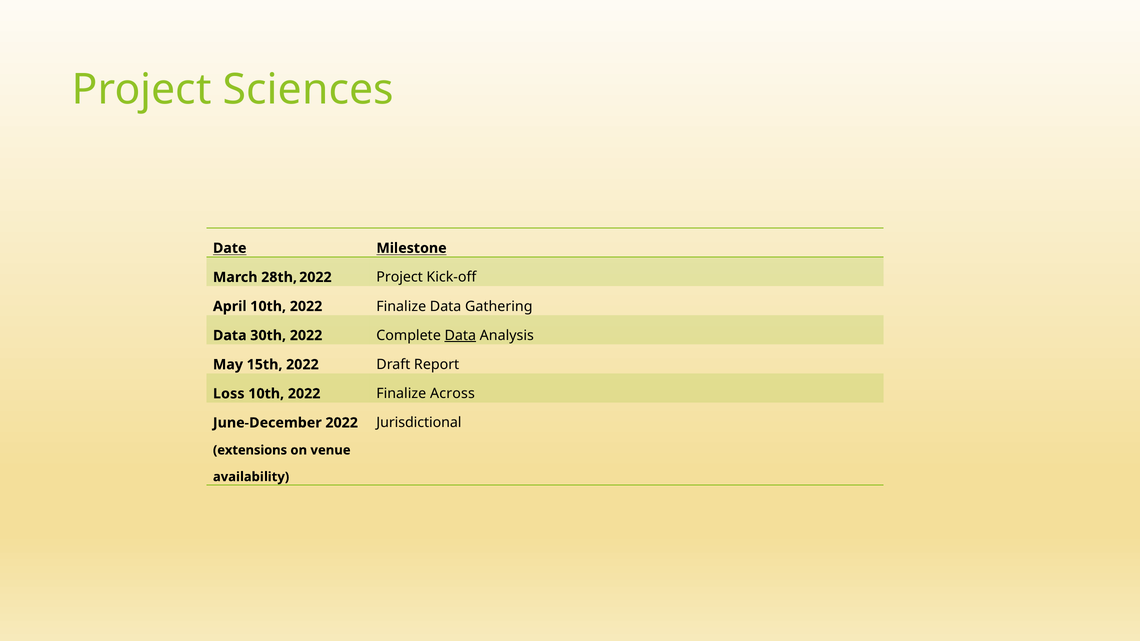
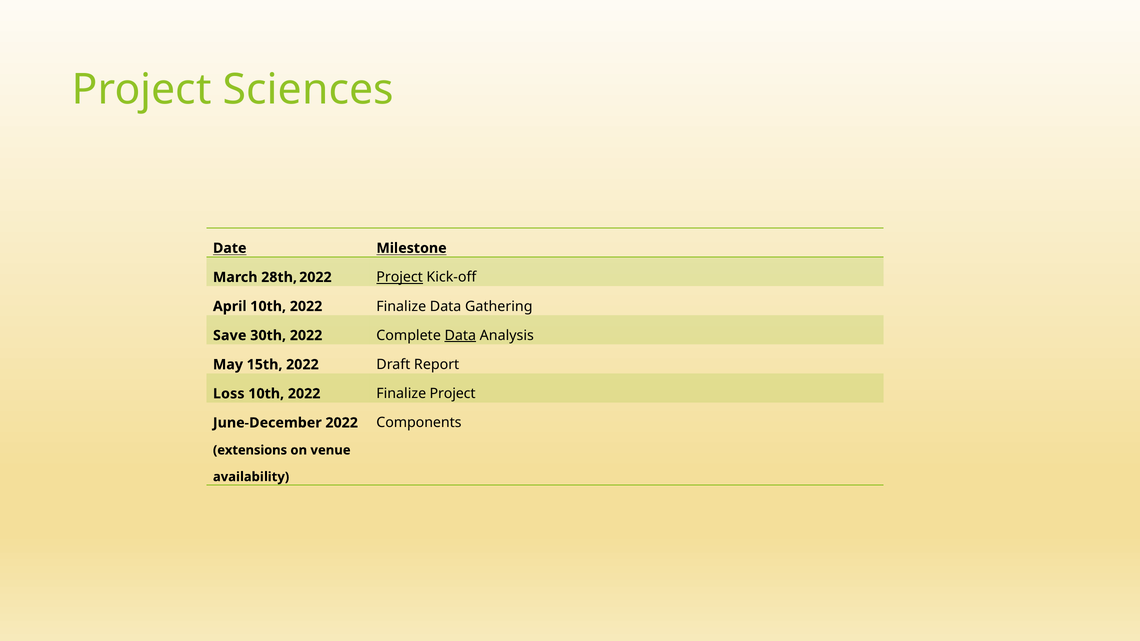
Project underline: none -> present (400, 277)
Data: Data -> Save (230, 336)
Finalize Across: Across -> Project (453, 394)
Jurisdictional: Jurisdictional -> Components (419, 423)
